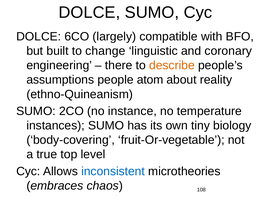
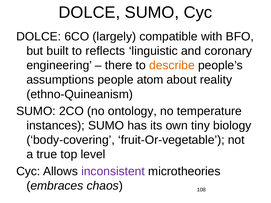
change: change -> reflects (105, 51)
instance: instance -> ontology (132, 111)
inconsistent colour: blue -> purple (113, 171)
